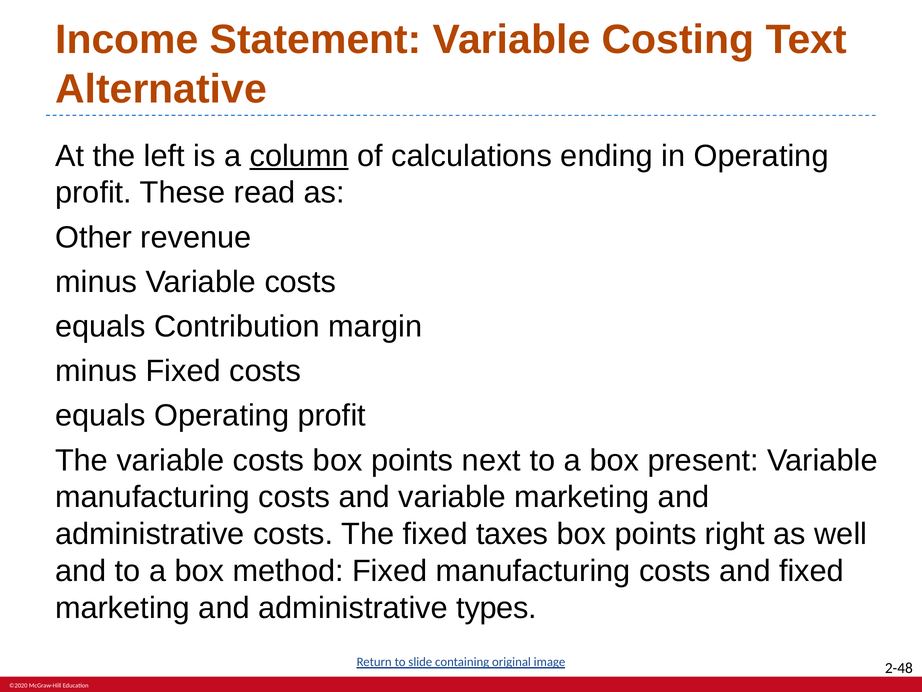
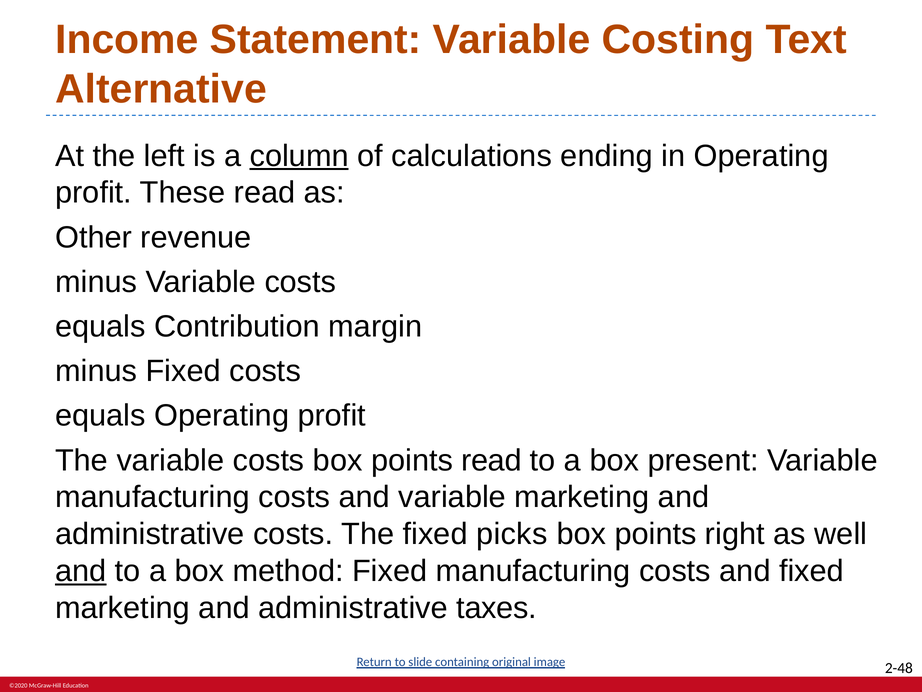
points next: next -> read (492, 460)
taxes: taxes -> picks (512, 534)
and underline: none -> present (81, 571)
types: types -> taxes (497, 608)
